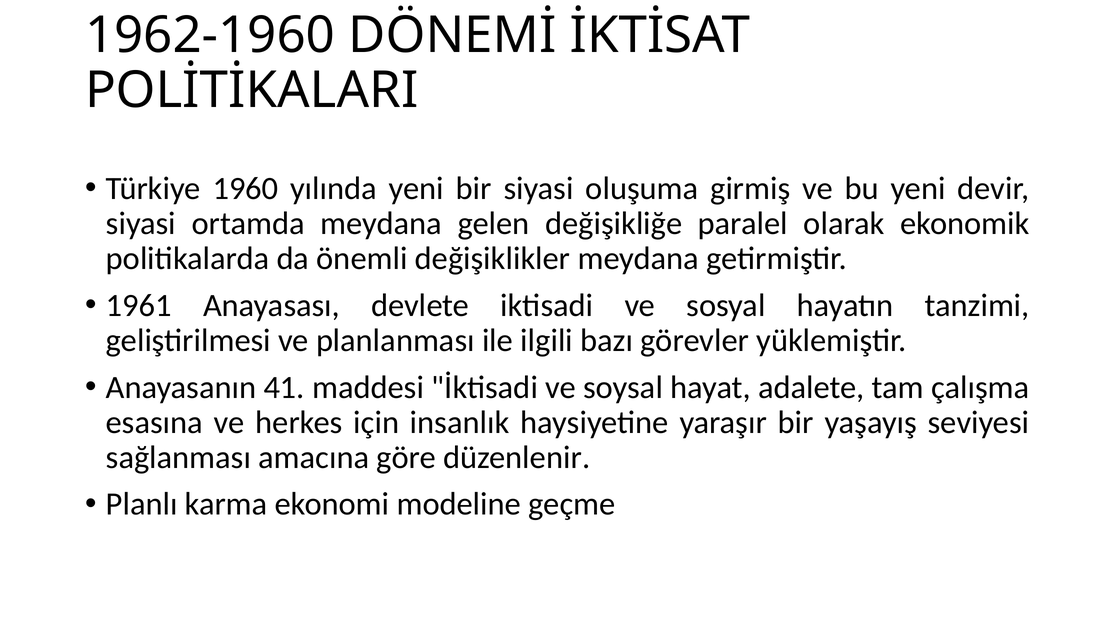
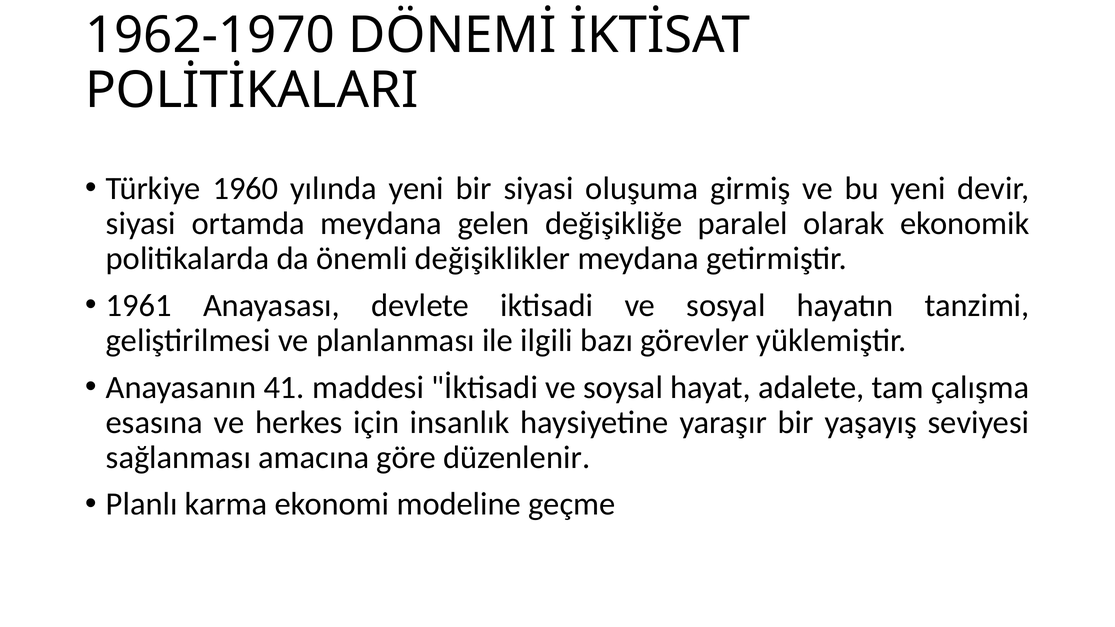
1962-1960: 1962-1960 -> 1962-1970 (210, 35)
